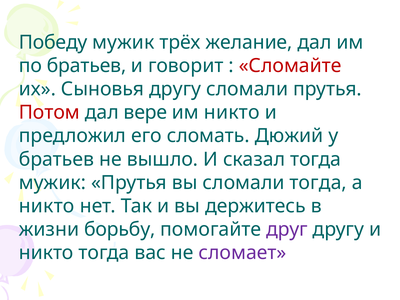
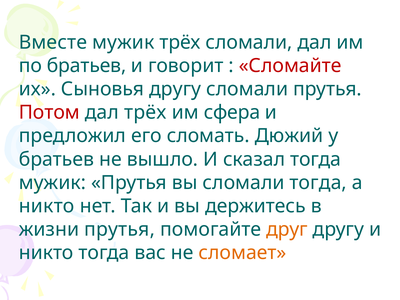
Победу: Победу -> Вместе (53, 43)
трёх желание: желание -> сломали (249, 43)
дал вере: вере -> трёх (145, 113)
им никто: никто -> сфера (232, 113)
жизни борьбу: борьбу -> прутья (120, 229)
друг colour: purple -> orange (287, 229)
сломает colour: purple -> orange (243, 253)
